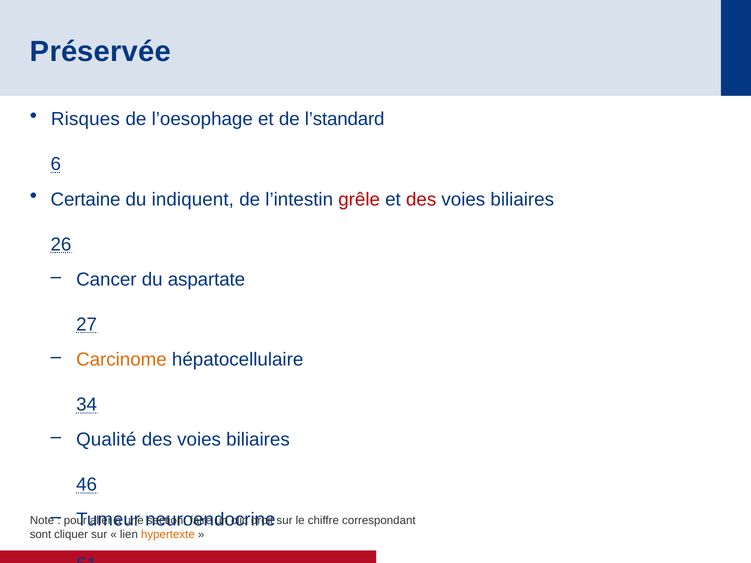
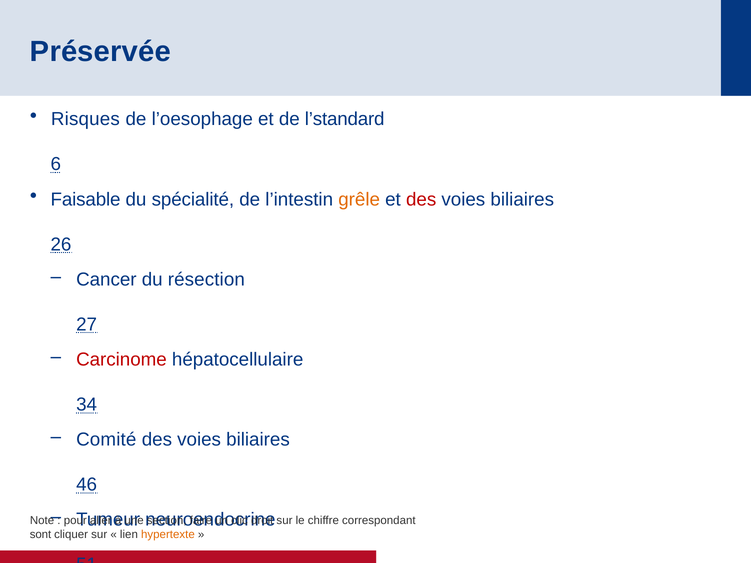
Certaine: Certaine -> Faisable (86, 199)
indiquent: indiquent -> spécialité (193, 199)
grêle colour: red -> orange (359, 199)
aspartate: aspartate -> résection (206, 280)
Carcinome colour: orange -> red (121, 360)
Qualité: Qualité -> Comité (106, 440)
